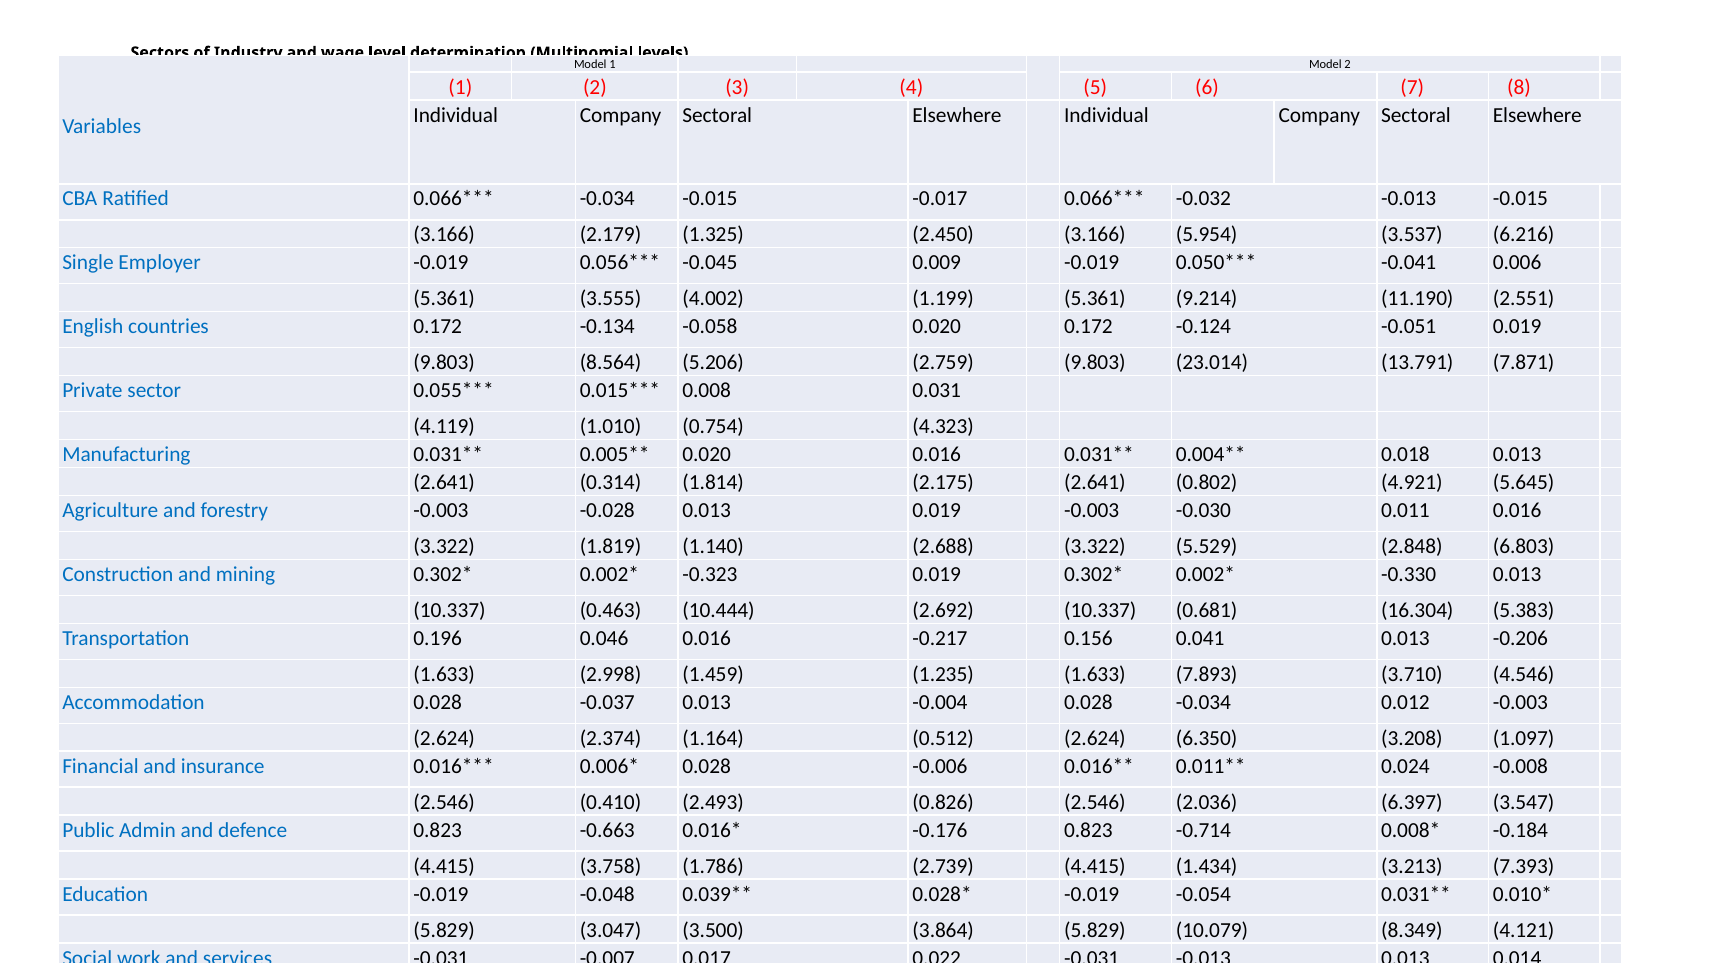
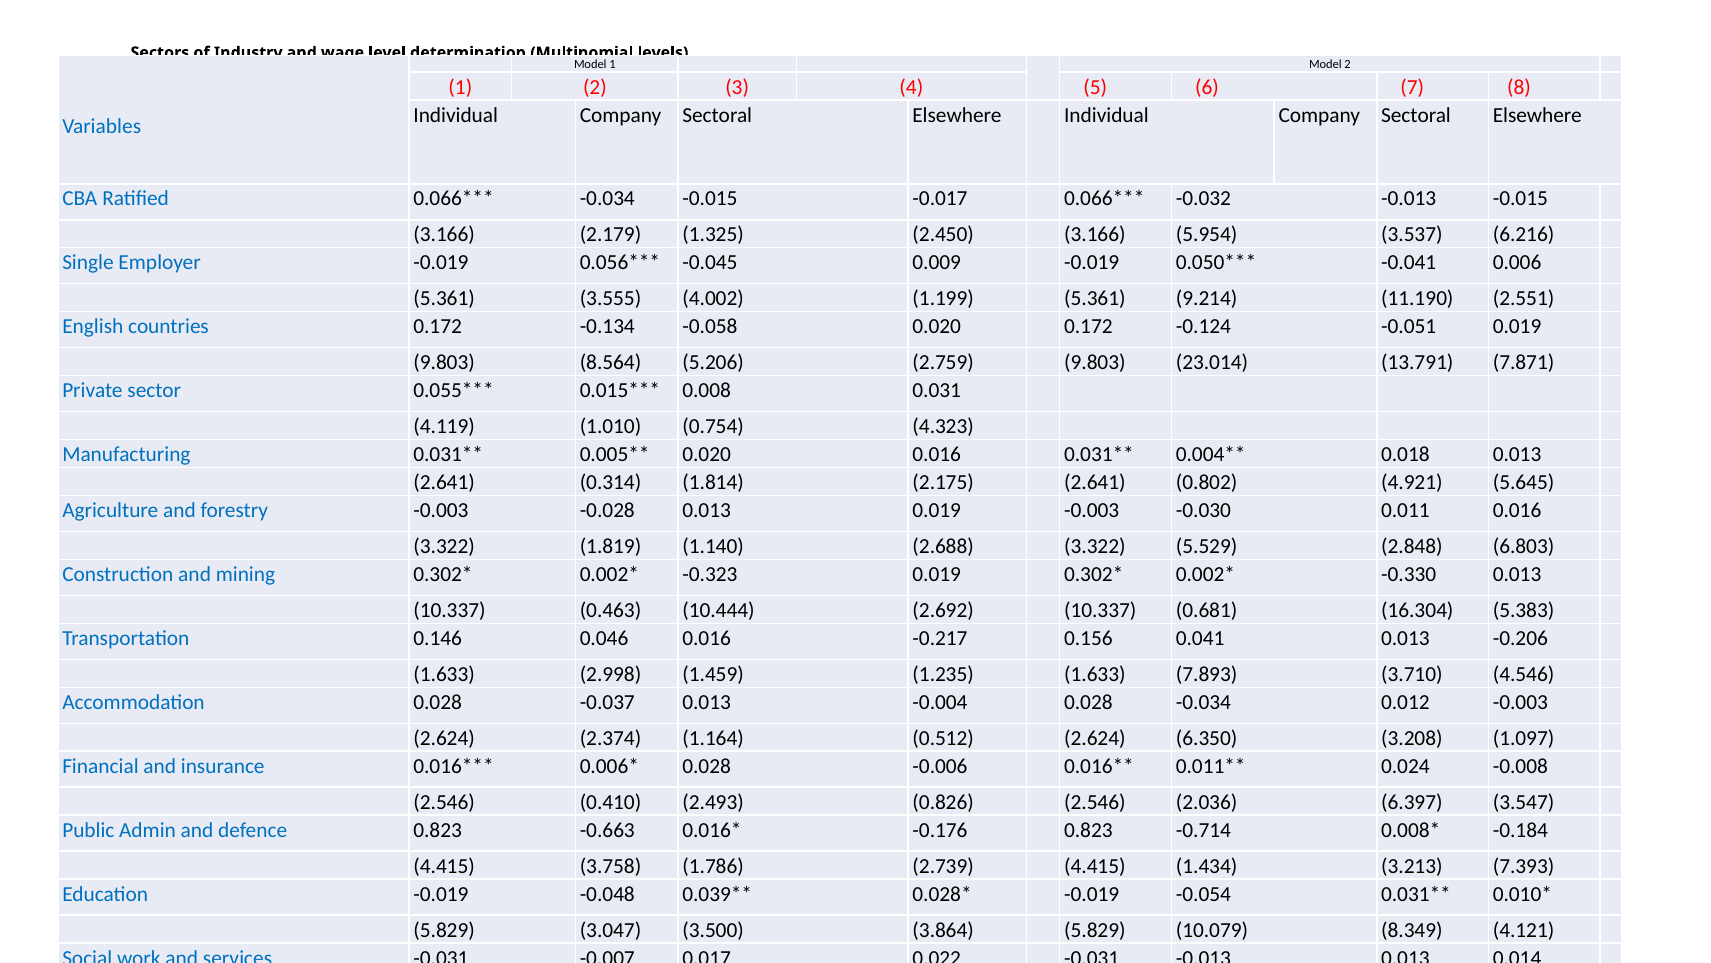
0.196: 0.196 -> 0.146 (438, 638)
